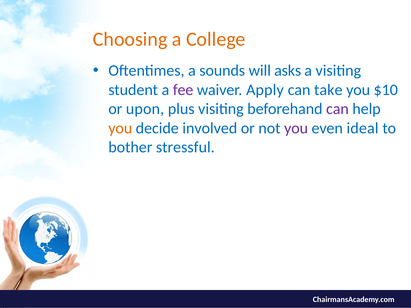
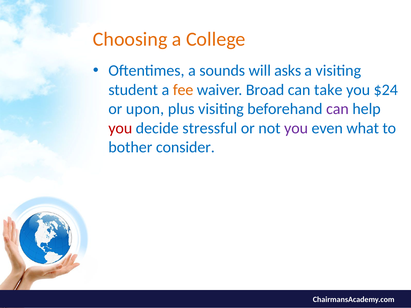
fee colour: purple -> orange (183, 90)
Apply: Apply -> Broad (265, 90)
$10: $10 -> $24 (386, 90)
you colour: orange -> red (120, 128)
involved: involved -> stressful (210, 128)
ideal: ideal -> what (363, 128)
stressful: stressful -> consider (185, 147)
